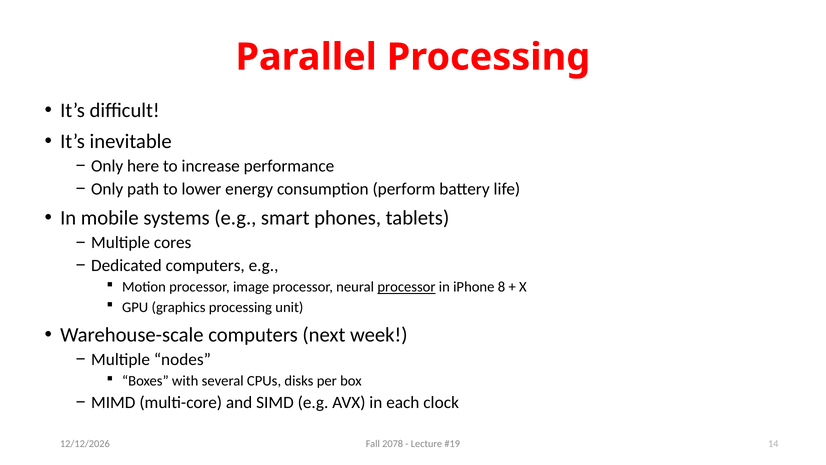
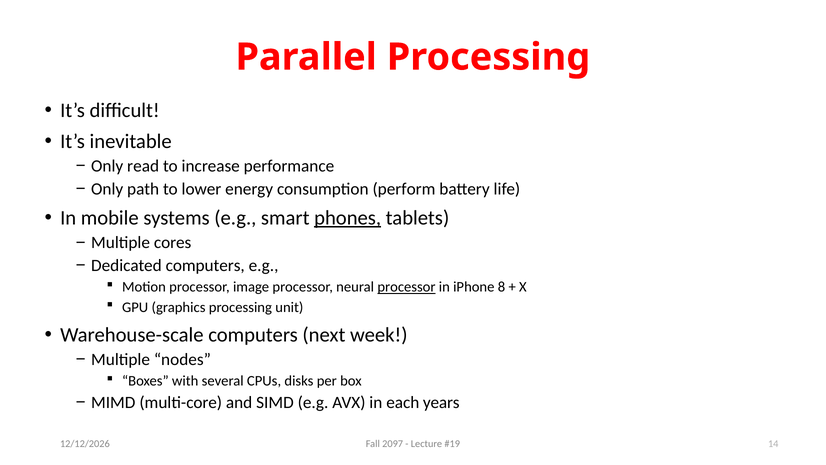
here: here -> read (143, 166)
phones underline: none -> present (348, 218)
clock: clock -> years (441, 402)
2078: 2078 -> 2097 (393, 444)
